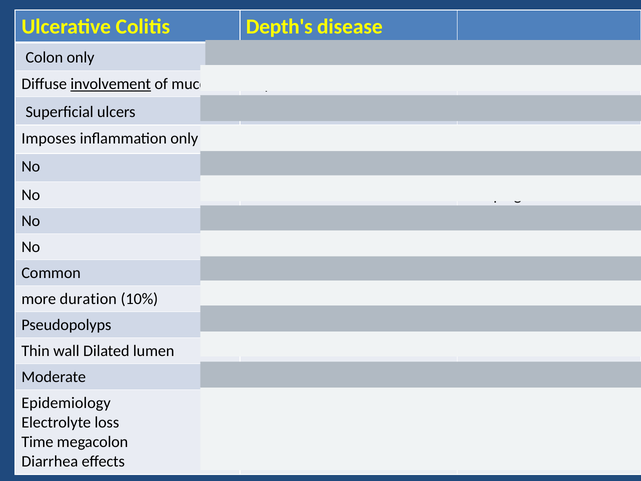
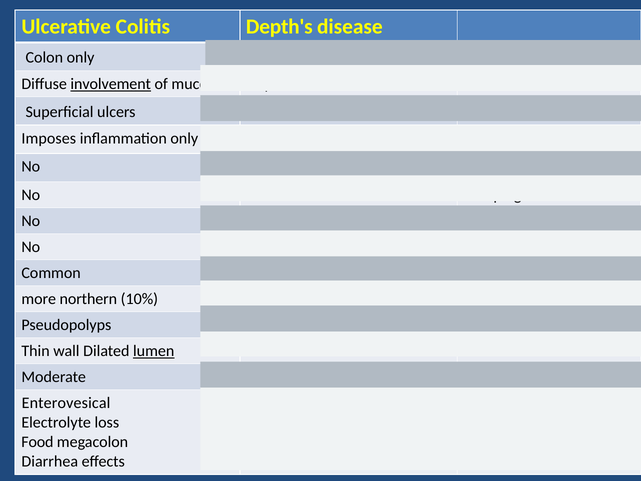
duration: duration -> northern (88, 299)
lumen underline: none -> present (154, 351)
Epidemiology: Epidemiology -> Enterovesical (66, 403)
Time: Time -> Food (37, 442)
